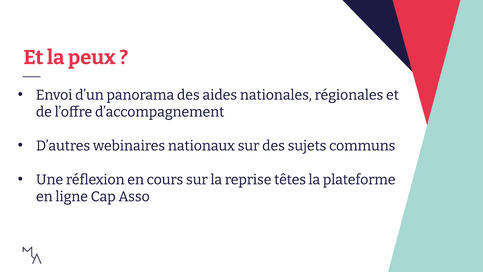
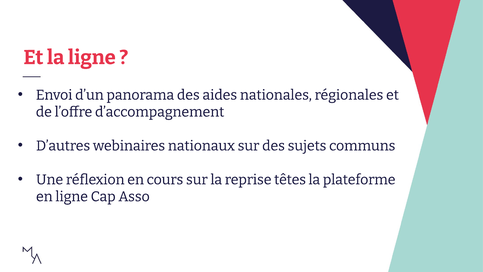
la peux: peux -> ligne (92, 57)
